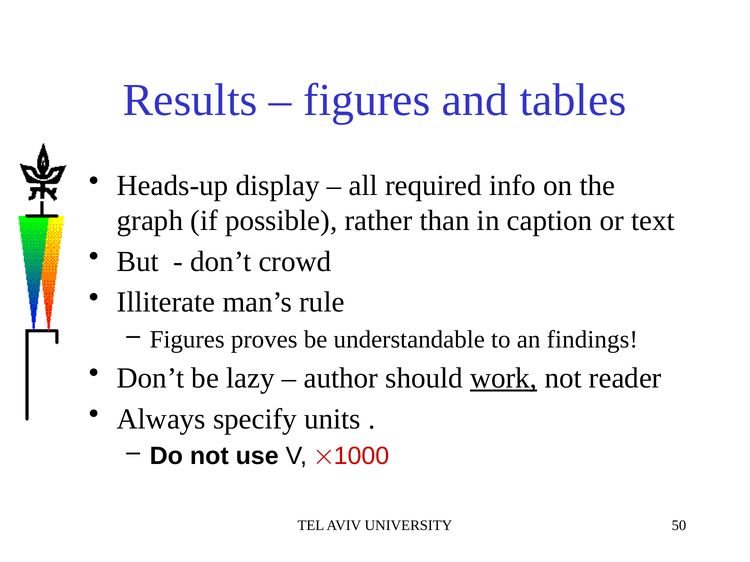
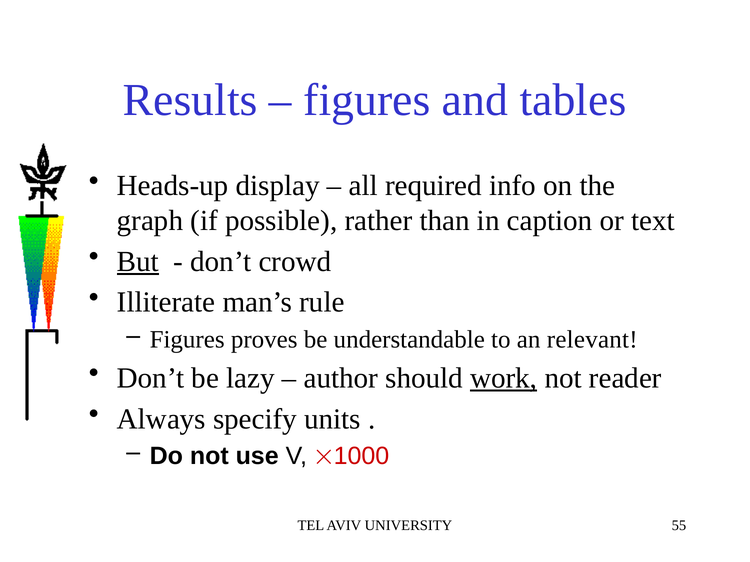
But underline: none -> present (138, 262)
findings: findings -> relevant (592, 340)
50: 50 -> 55 (679, 526)
